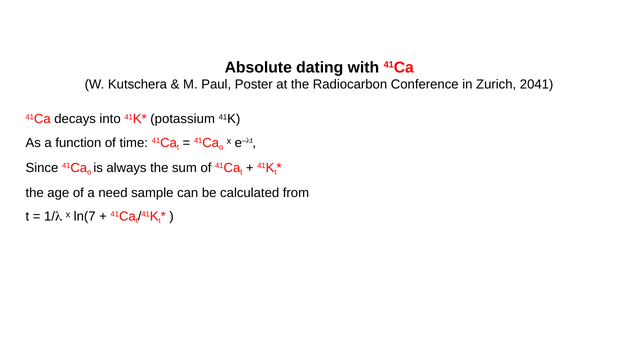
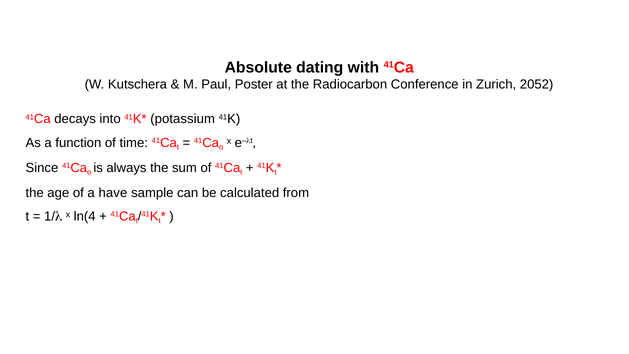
2041: 2041 -> 2052 (537, 84)
need: need -> have (113, 193)
ln(7: ln(7 -> ln(4 (85, 216)
